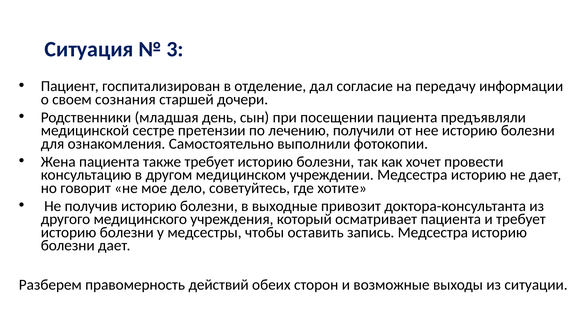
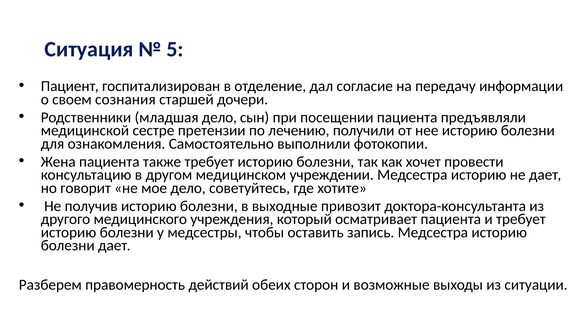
3: 3 -> 5 (175, 49)
младшая день: день -> дело (219, 117)
